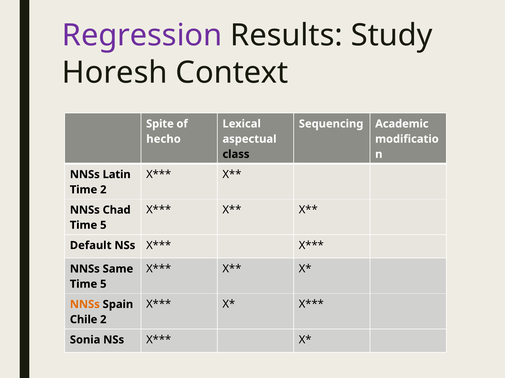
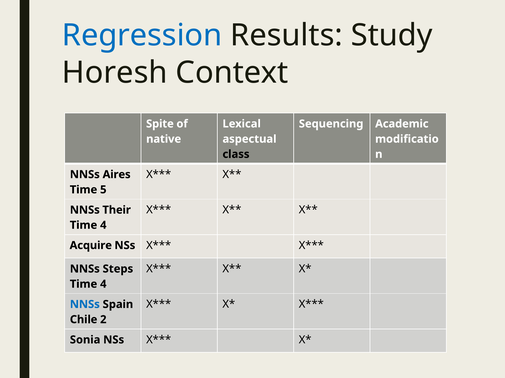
Regression colour: purple -> blue (142, 35)
hecho: hecho -> native (164, 139)
Latin: Latin -> Aires (117, 175)
Time 2: 2 -> 5 (103, 190)
Chad: Chad -> Their (117, 210)
5: 5 -> 4 (103, 226)
Default: Default -> Acquire (91, 246)
Same: Same -> Steps (118, 269)
5: 5 -> 4 (103, 285)
NNSs colour: orange -> blue (85, 305)
